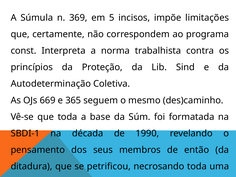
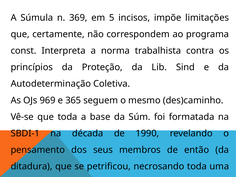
669: 669 -> 969 (48, 100)
